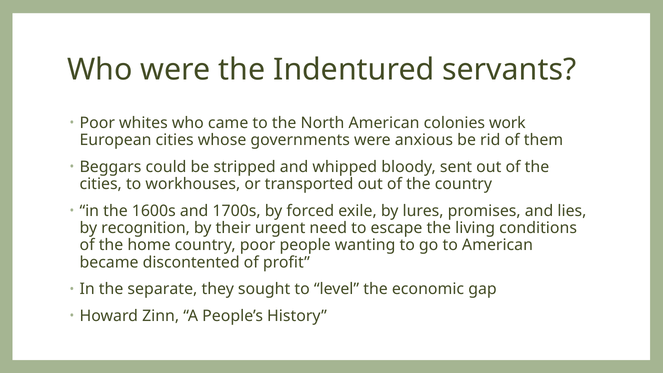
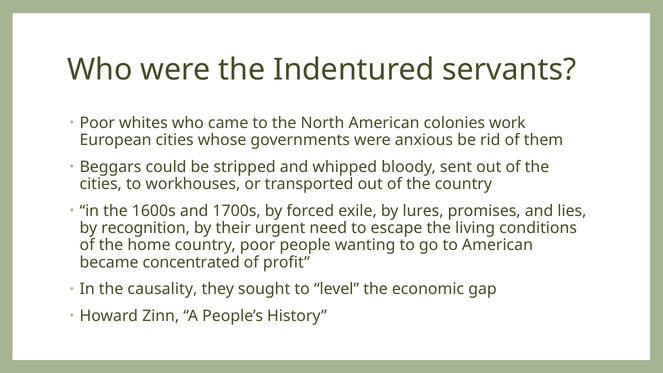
discontented: discontented -> concentrated (191, 262)
separate: separate -> causality (162, 289)
